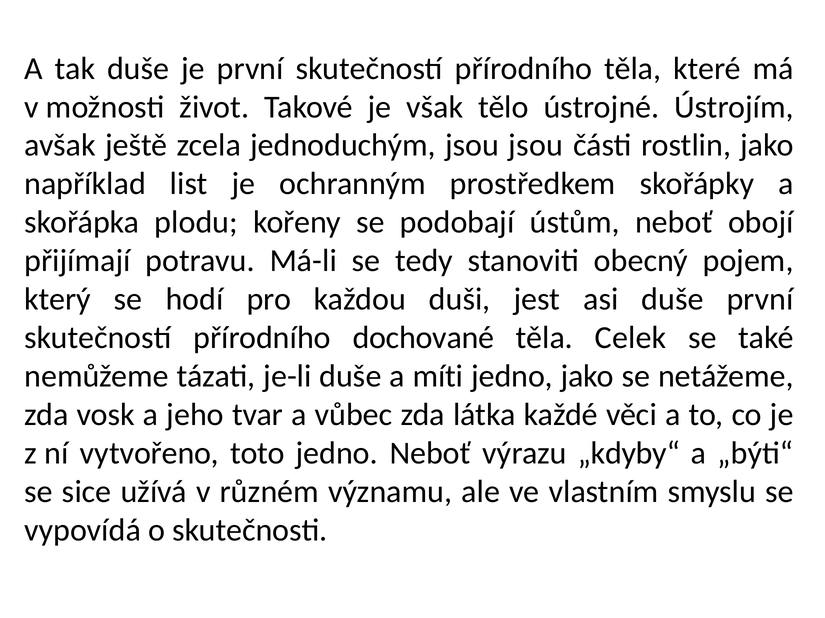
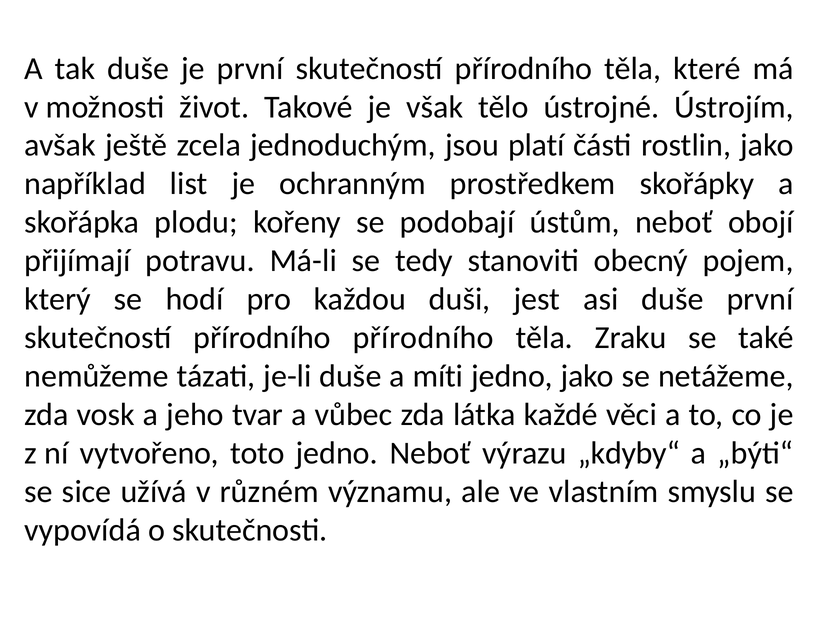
jsou jsou: jsou -> platí (536, 146)
přírodního dochované: dochované -> přírodního (423, 338)
Celek: Celek -> Zraku (631, 338)
